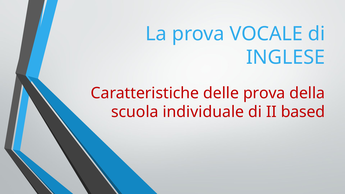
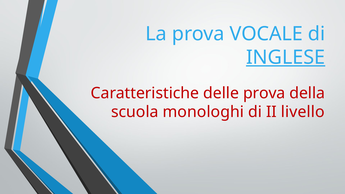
INGLESE underline: none -> present (286, 57)
individuale: individuale -> monologhi (203, 112)
based: based -> livello (303, 112)
